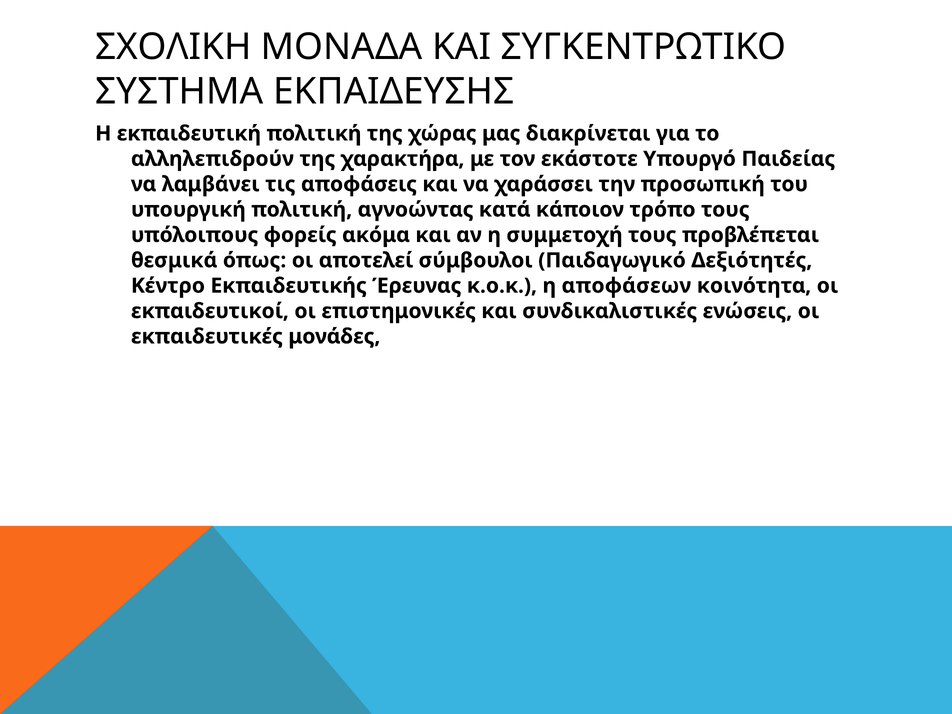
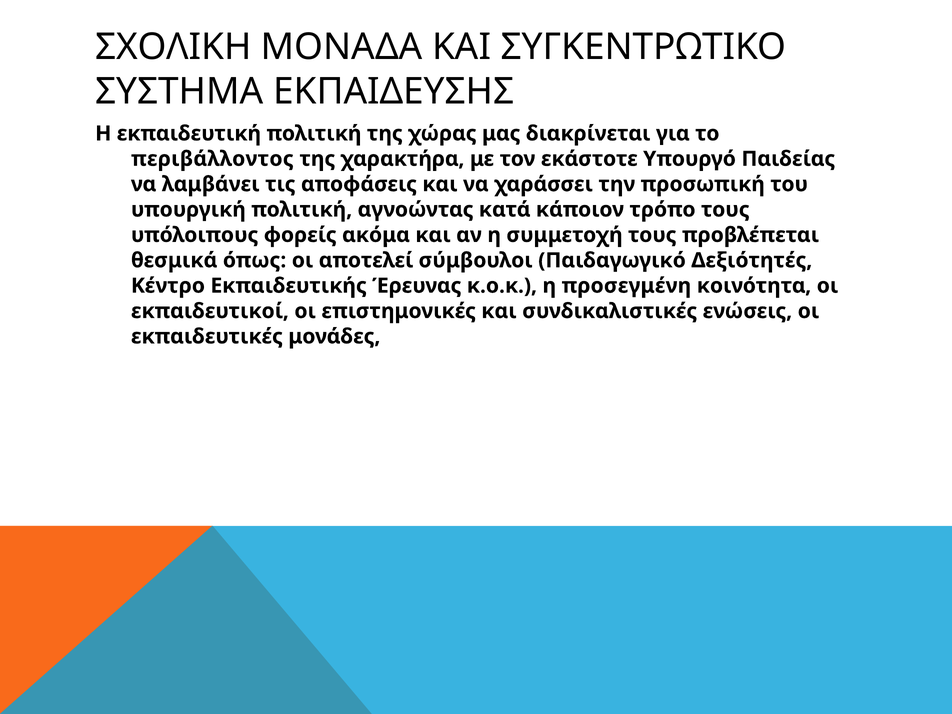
αλληλεπιδρούν: αλληλεπιδρούν -> περιβάλλοντος (212, 159)
αποφάσεων: αποφάσεων -> προσεγμένη (626, 286)
